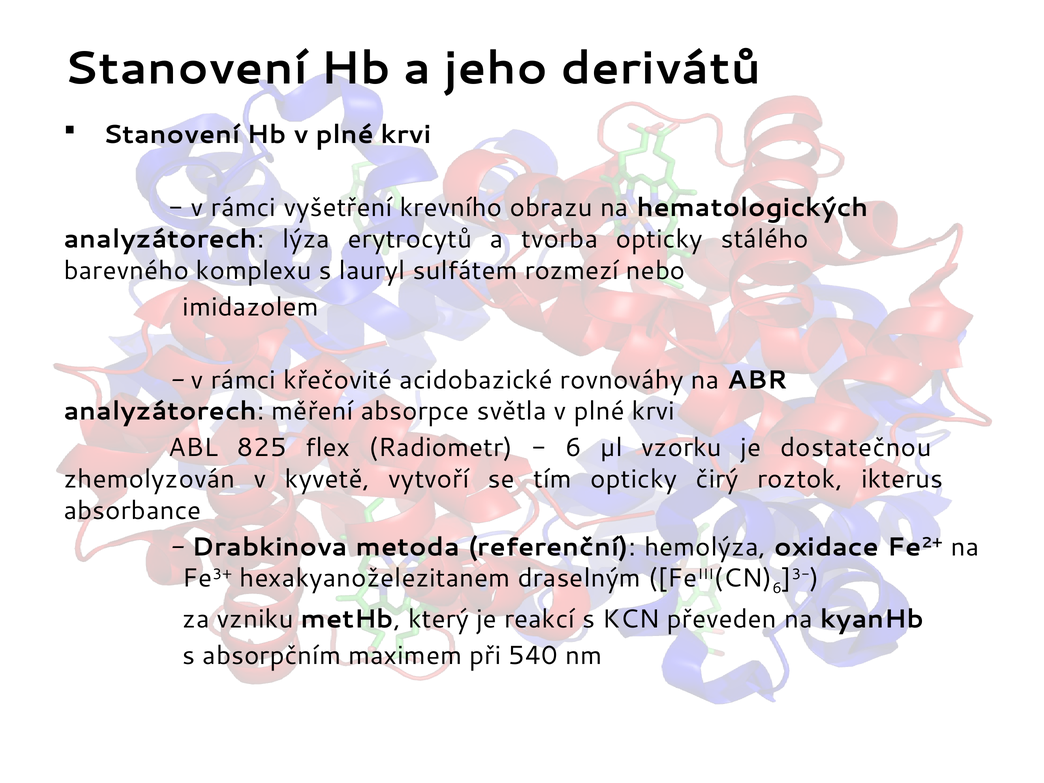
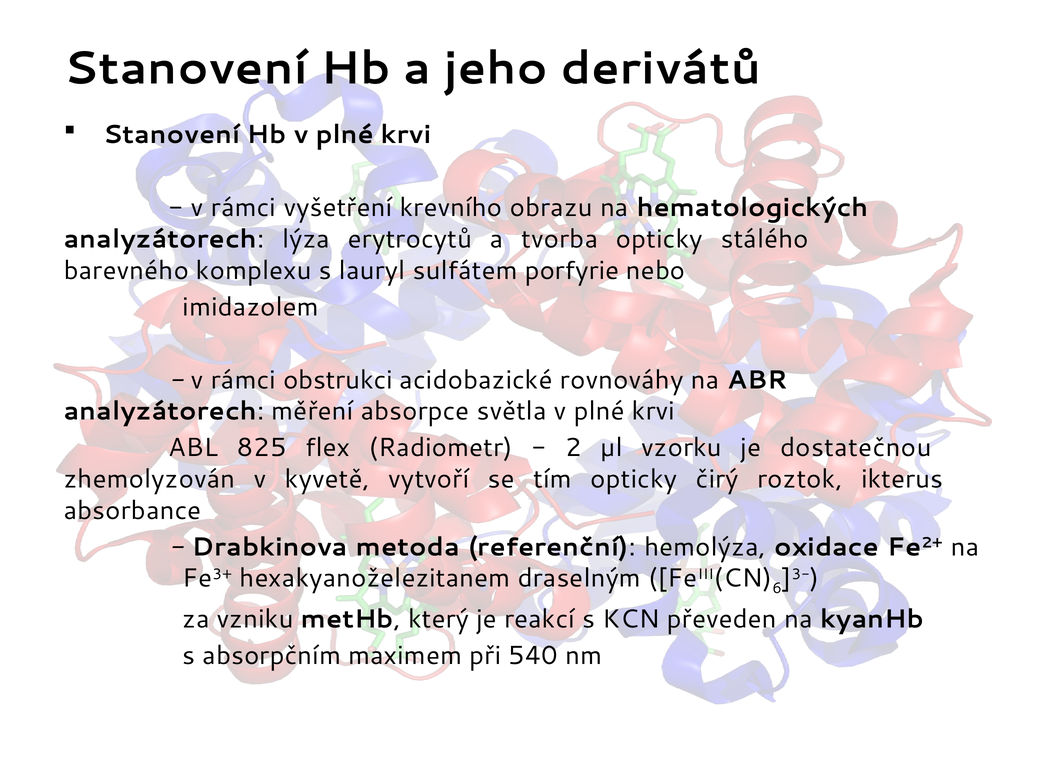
rozmezí: rozmezí -> porfyrie (572, 270)
křečovité: křečovité -> obstrukci (338, 380)
6: 6 -> 2 (574, 448)
